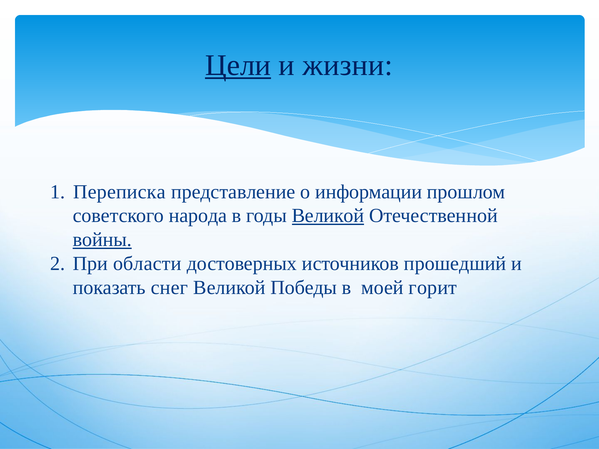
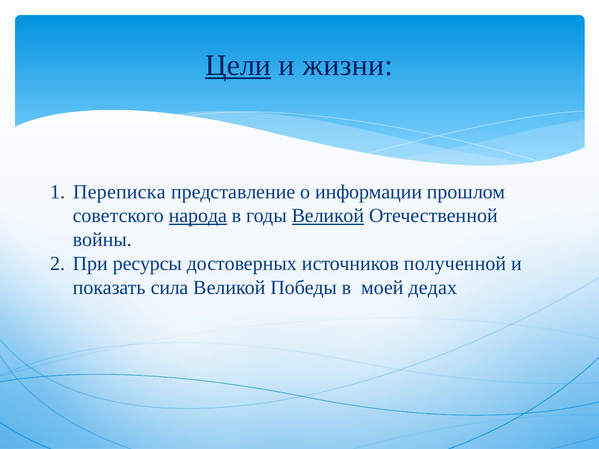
народа underline: none -> present (198, 216)
войны underline: present -> none (102, 240)
области: области -> ресурсы (147, 264)
прошедший: прошедший -> полученной (455, 264)
снег: снег -> сила (170, 288)
горит: горит -> дедах (433, 288)
